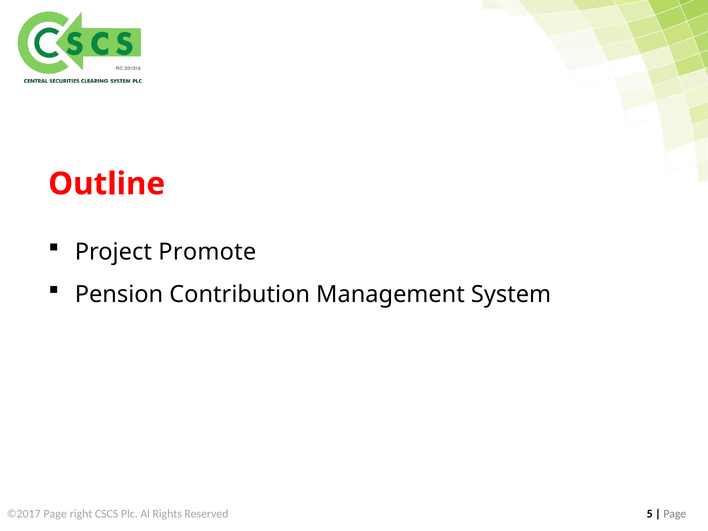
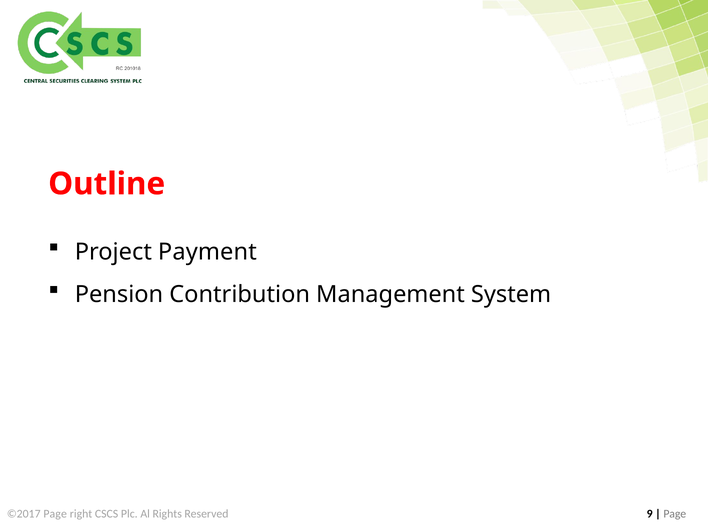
Promote: Promote -> Payment (207, 252)
5: 5 -> 9 (650, 514)
